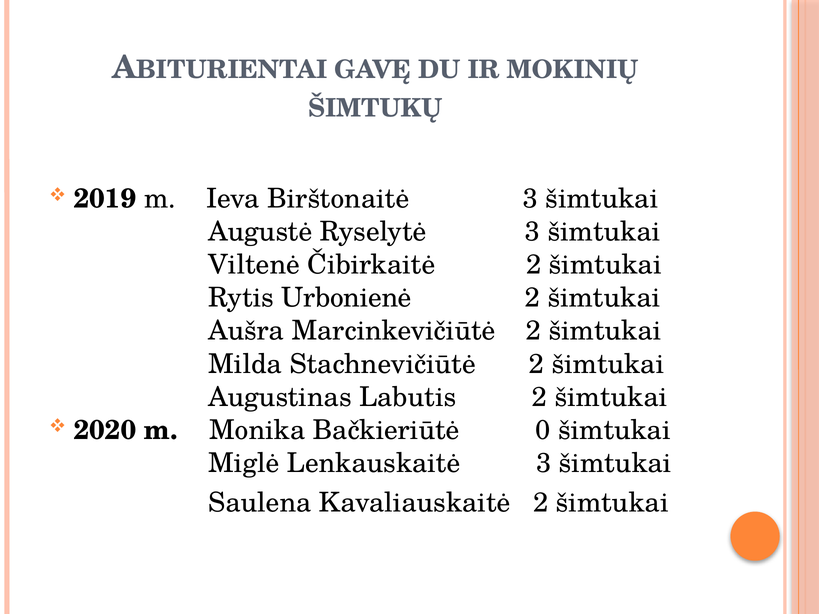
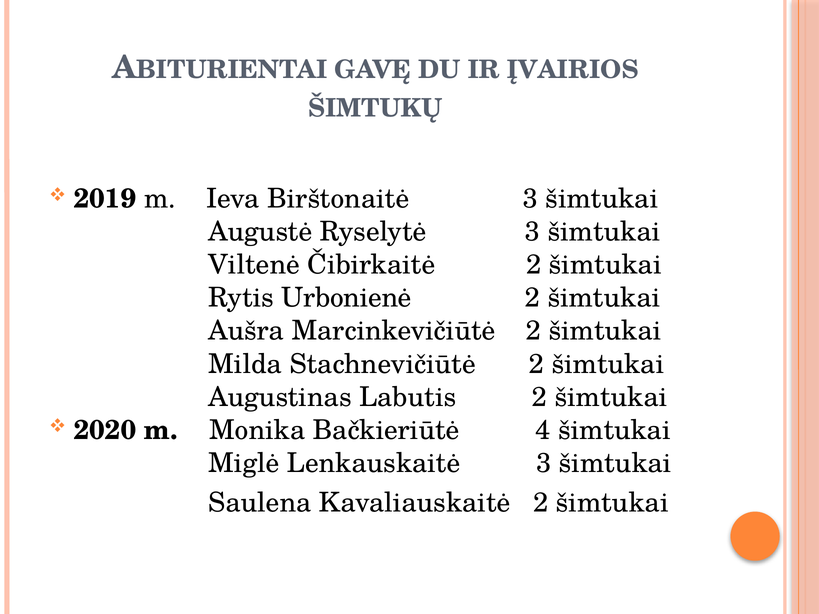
MOKINIŲ: MOKINIŲ -> ĮVAIRIOS (573, 70)
0: 0 -> 4 (543, 430)
